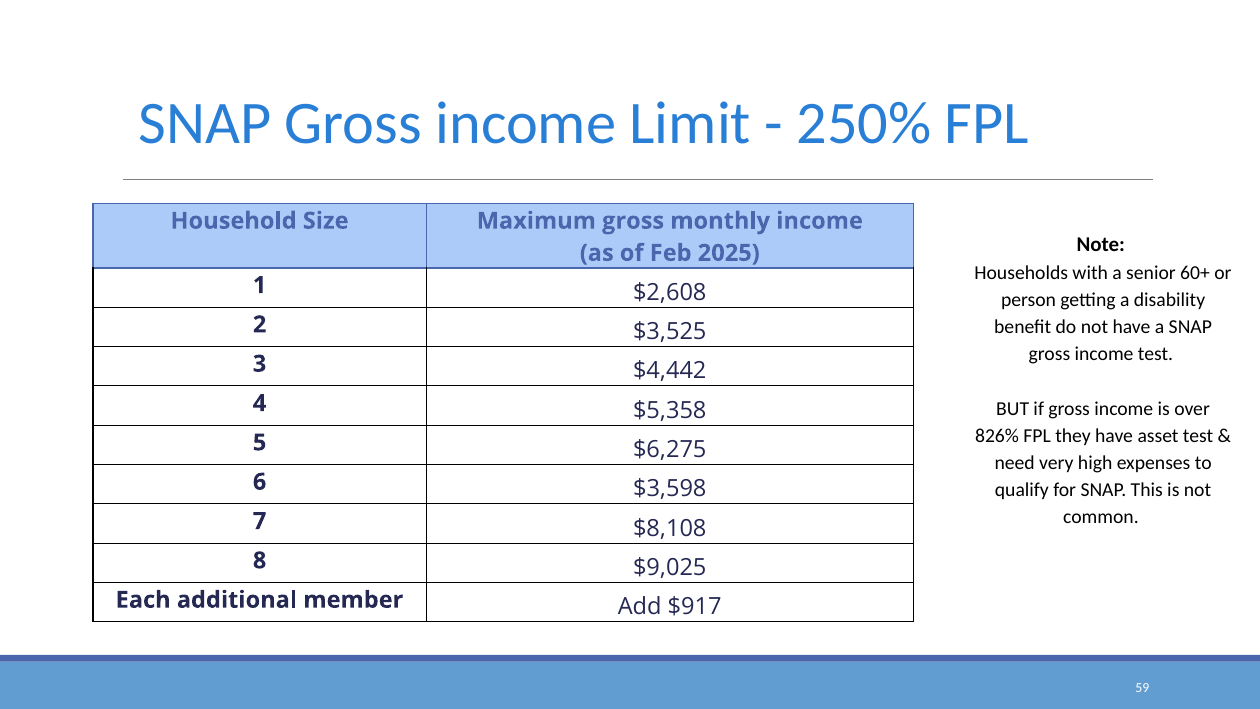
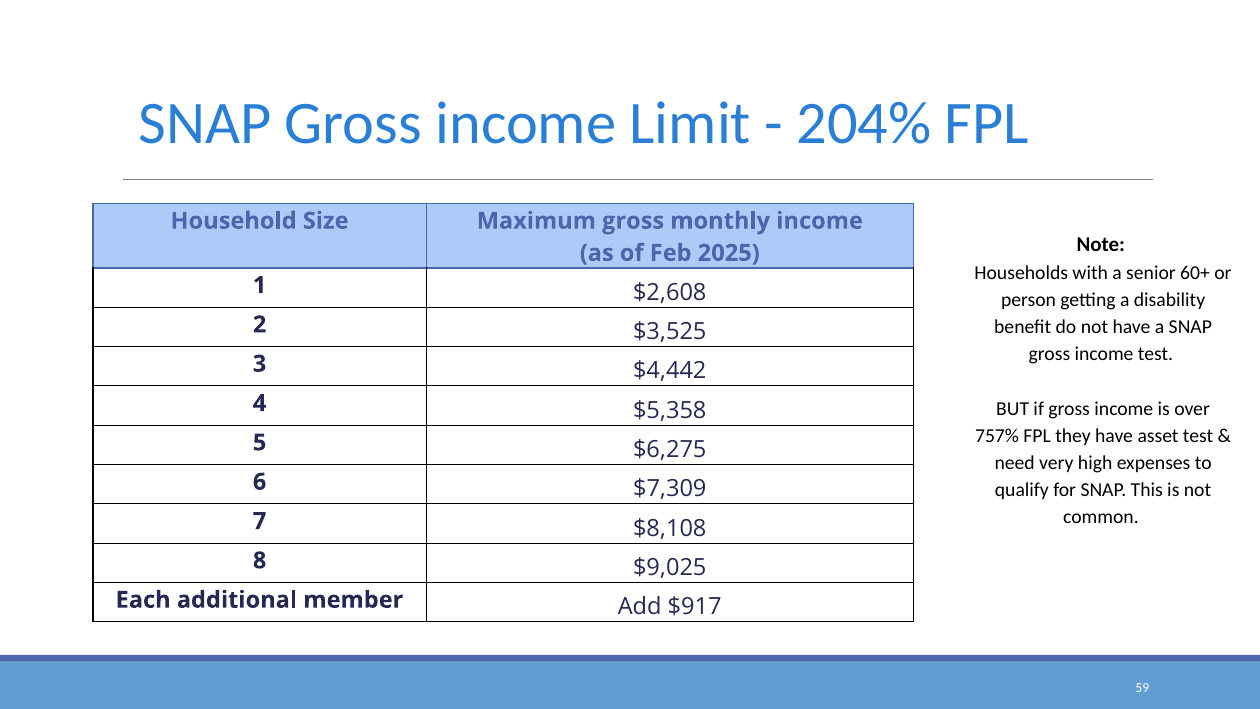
250%: 250% -> 204% (864, 123)
826%: 826% -> 757% (997, 436)
$3,598: $3,598 -> $7,309 (670, 489)
